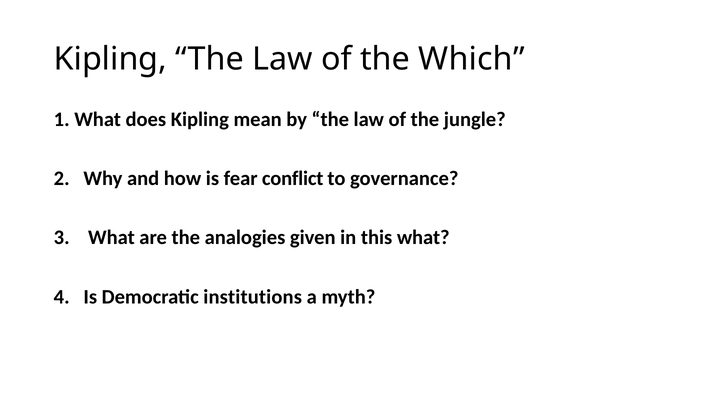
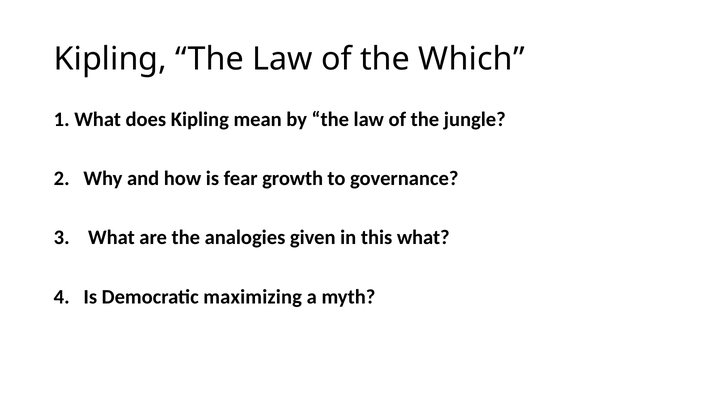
conflict: conflict -> growth (293, 178)
institutions: institutions -> maximizing (253, 297)
